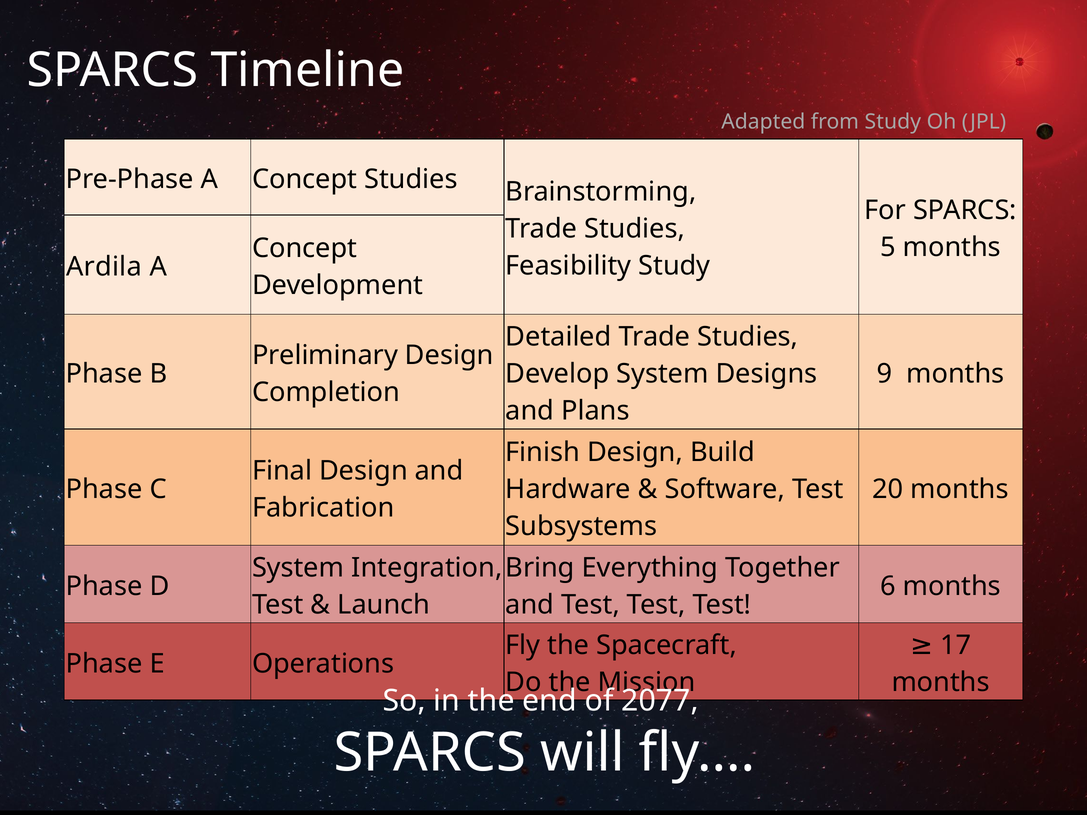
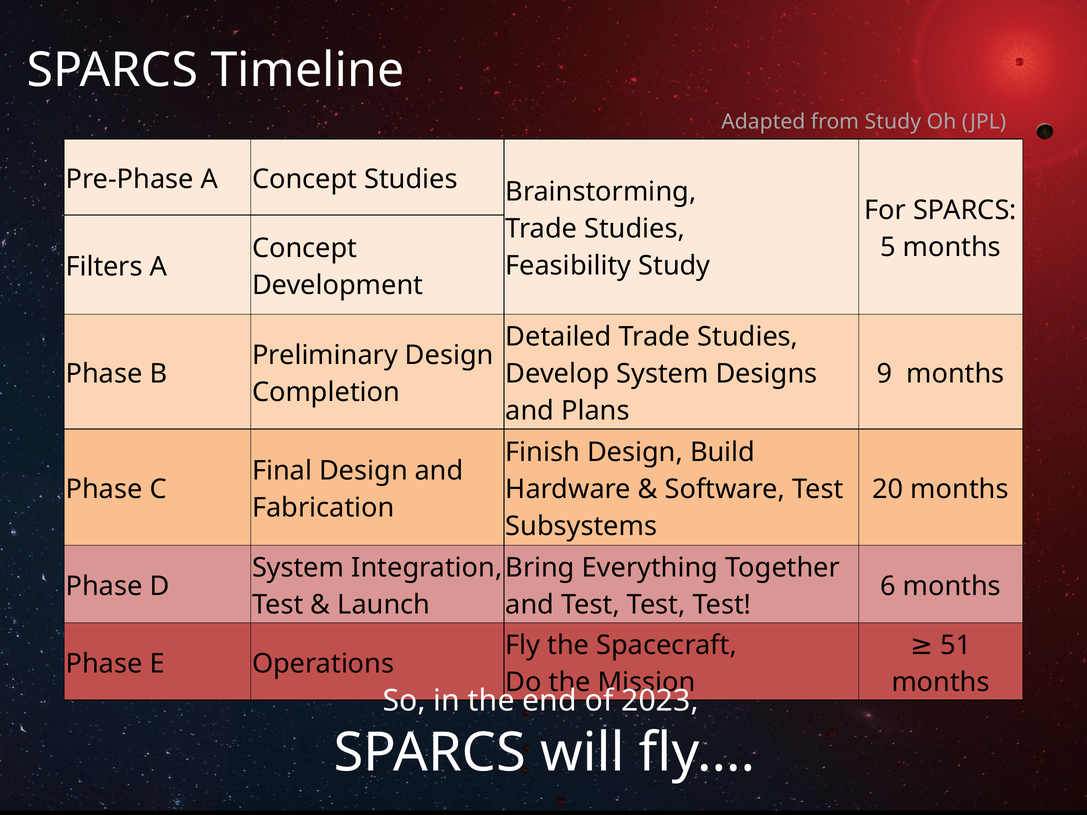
Ardila: Ardila -> Filters (104, 267)
17: 17 -> 51 (956, 645)
2077: 2077 -> 2023 (660, 701)
